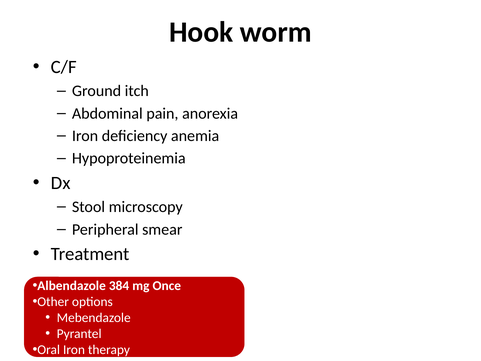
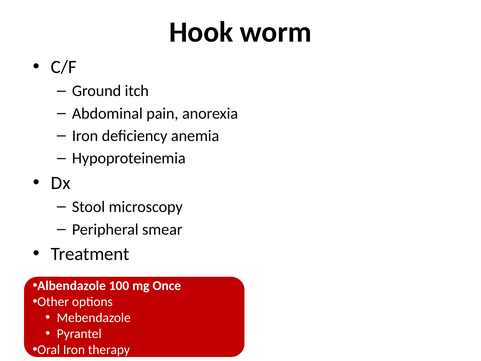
384: 384 -> 100 (119, 285)
